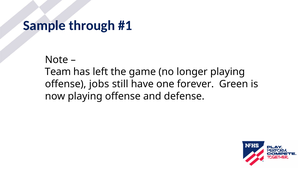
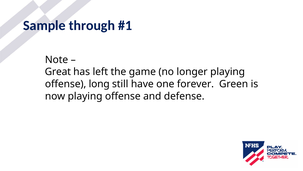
Team: Team -> Great (58, 72)
jobs: jobs -> long (99, 84)
